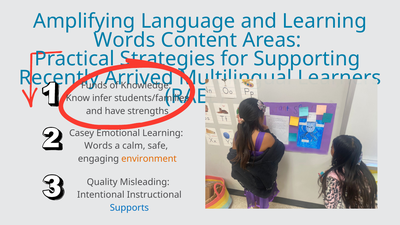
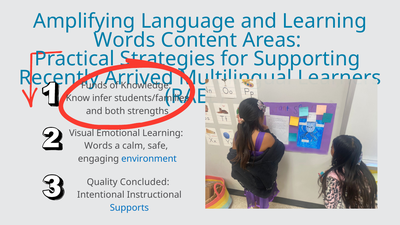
have: have -> both (115, 111)
Casey: Casey -> Visual (82, 133)
environment colour: orange -> blue (149, 159)
Misleading: Misleading -> Concluded (145, 182)
